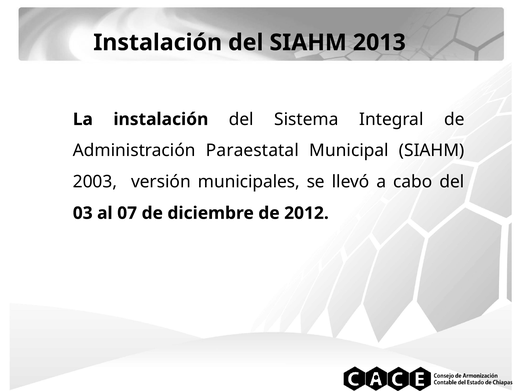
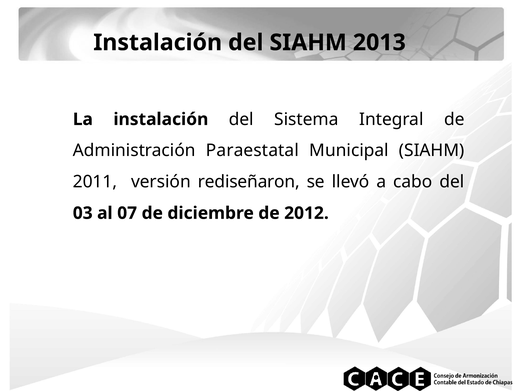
2003: 2003 -> 2011 (95, 182)
municipales: municipales -> rediseñaron (249, 182)
